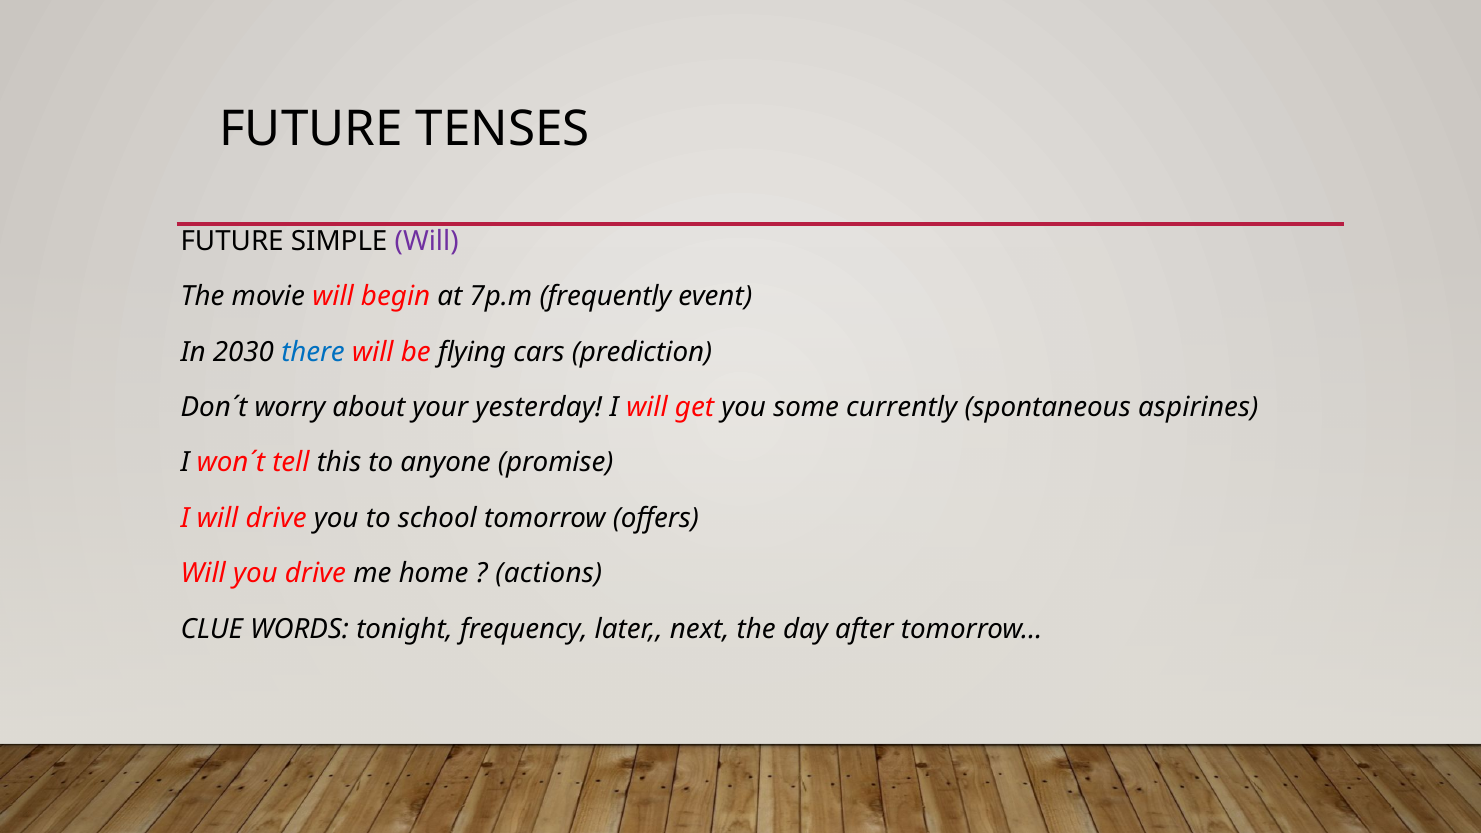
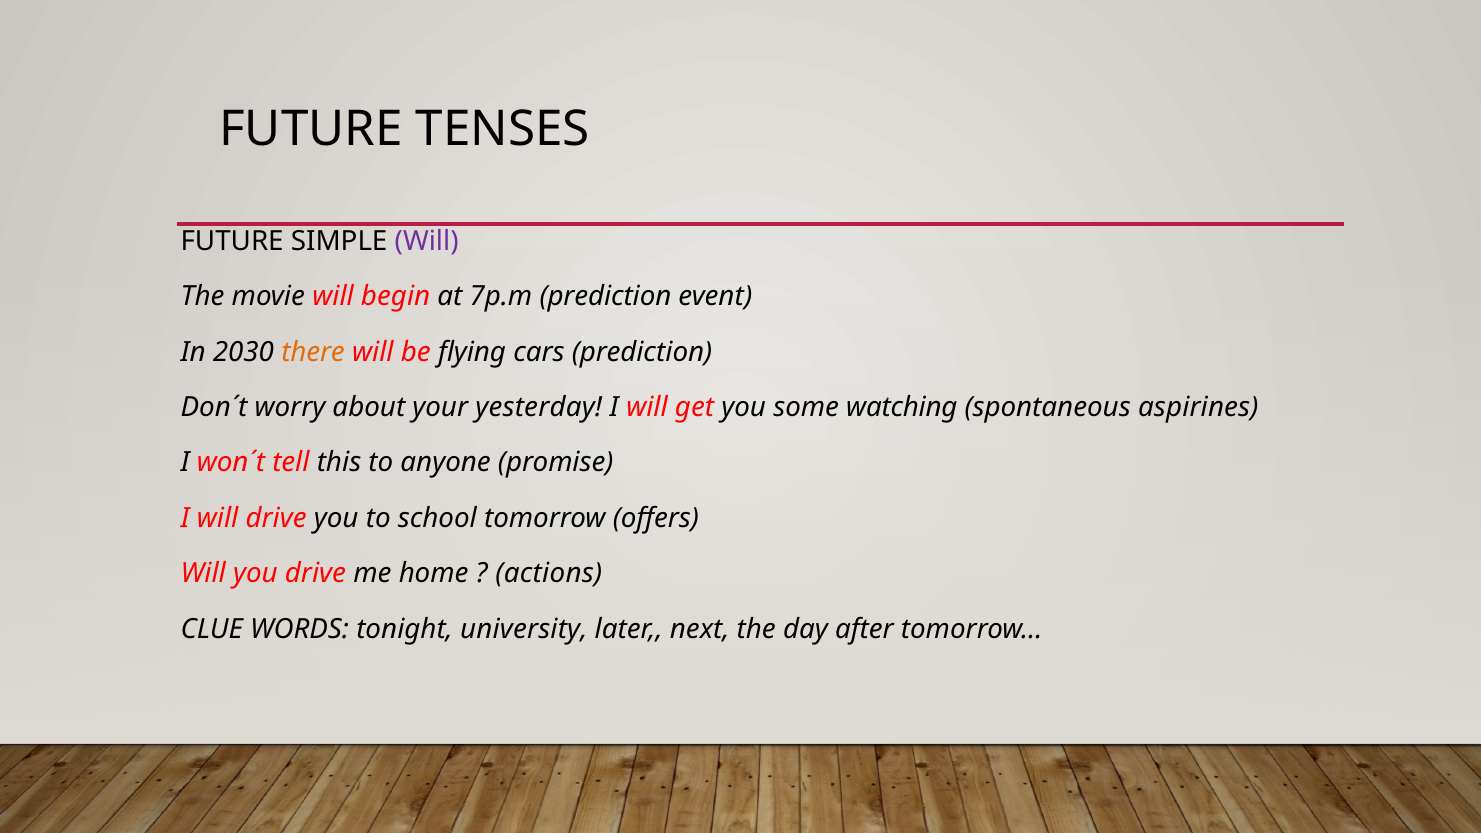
7p.m frequently: frequently -> prediction (605, 296)
there colour: blue -> orange (313, 352)
currently: currently -> watching (902, 407)
frequency: frequency -> university (524, 629)
